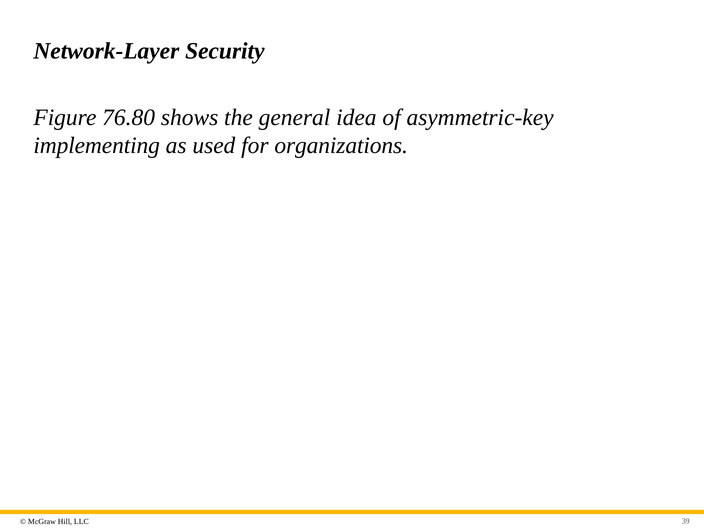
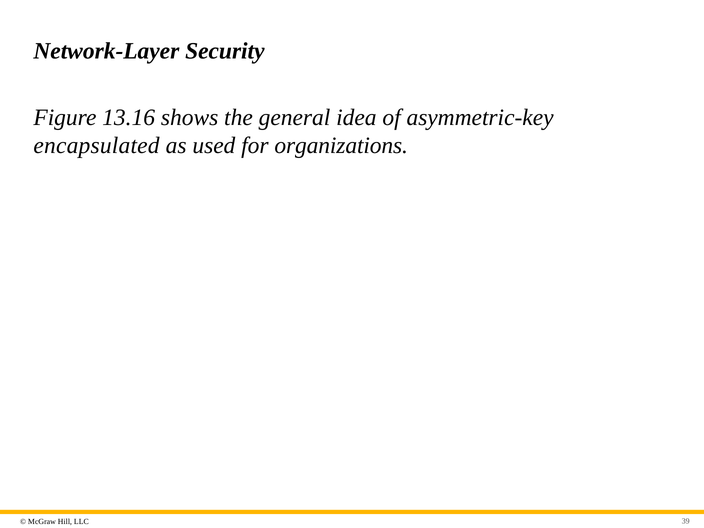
76.80: 76.80 -> 13.16 (129, 118)
implementing: implementing -> encapsulated (97, 146)
